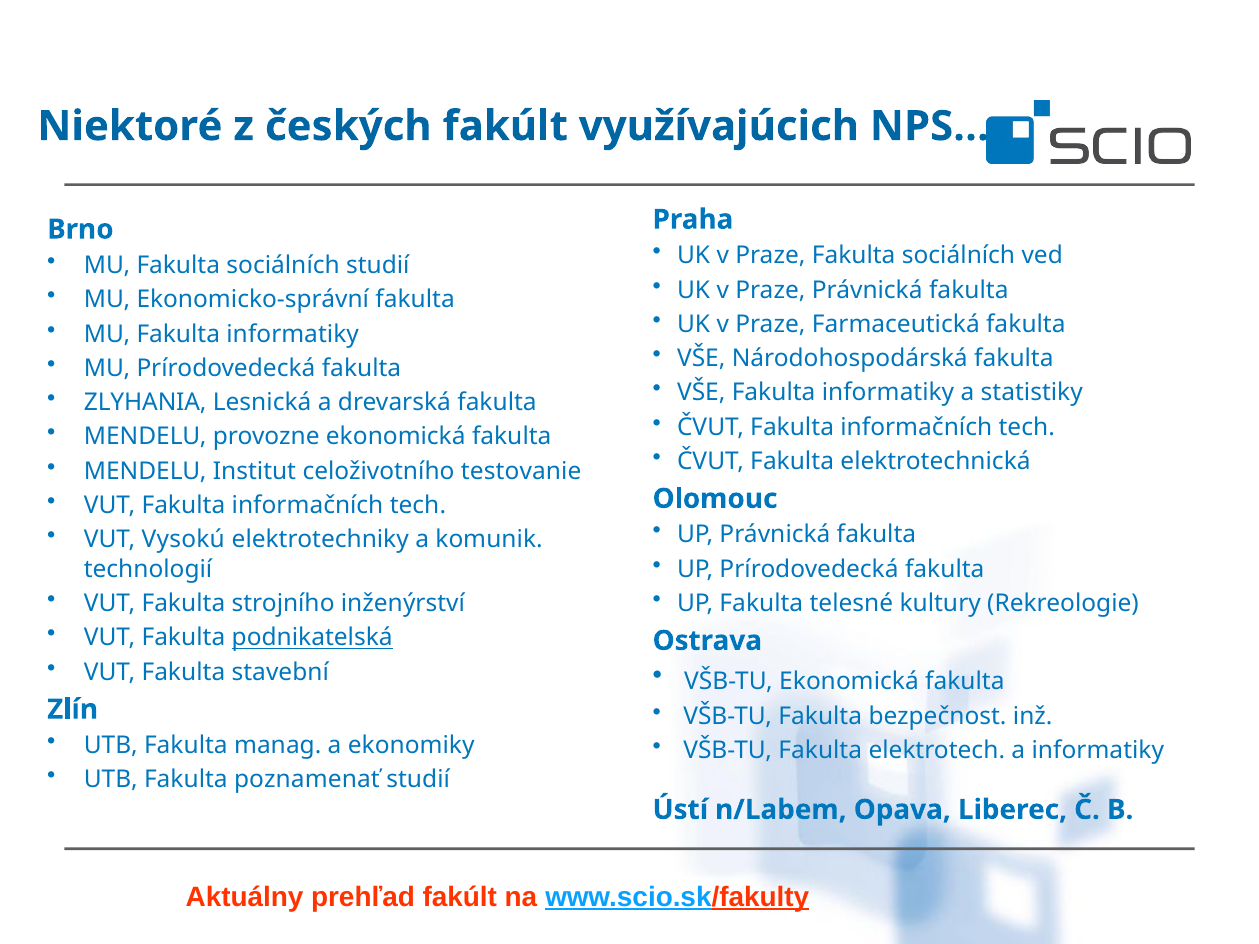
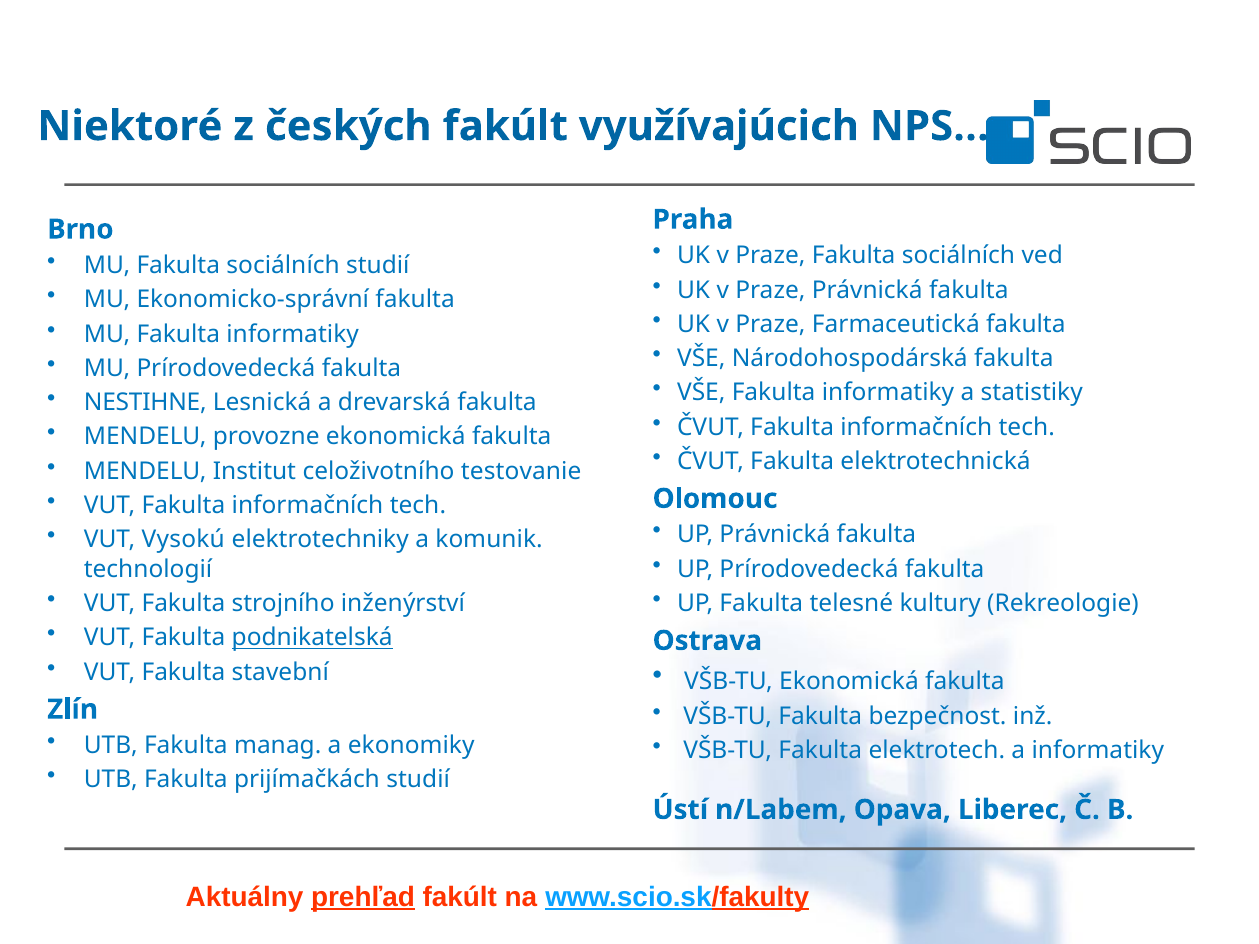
ZLYHANIA: ZLYHANIA -> NESTIHNE (145, 403)
poznamenať: poznamenať -> prijímačkách (307, 780)
prehľad underline: none -> present (363, 897)
